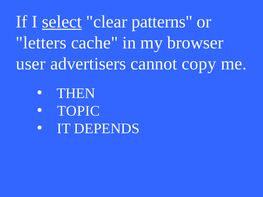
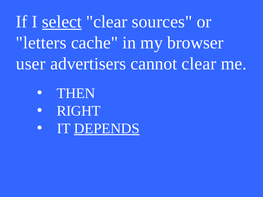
patterns: patterns -> sources (162, 22)
cannot copy: copy -> clear (199, 64)
TOPIC: TOPIC -> RIGHT (79, 111)
DEPENDS underline: none -> present (107, 129)
